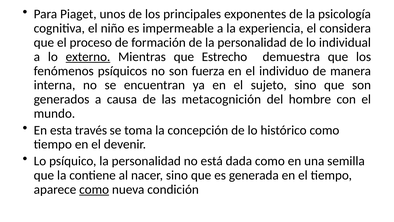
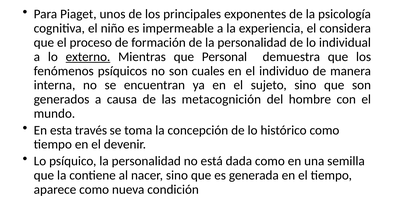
Estrecho: Estrecho -> Personal (224, 57)
fuerza: fuerza -> cuales (208, 71)
como underline: present -> none (94, 189)
